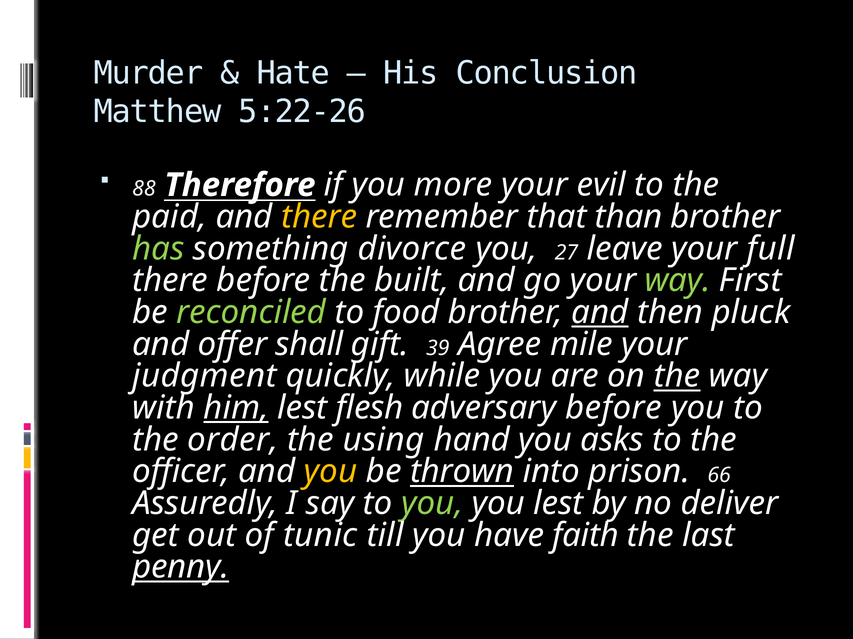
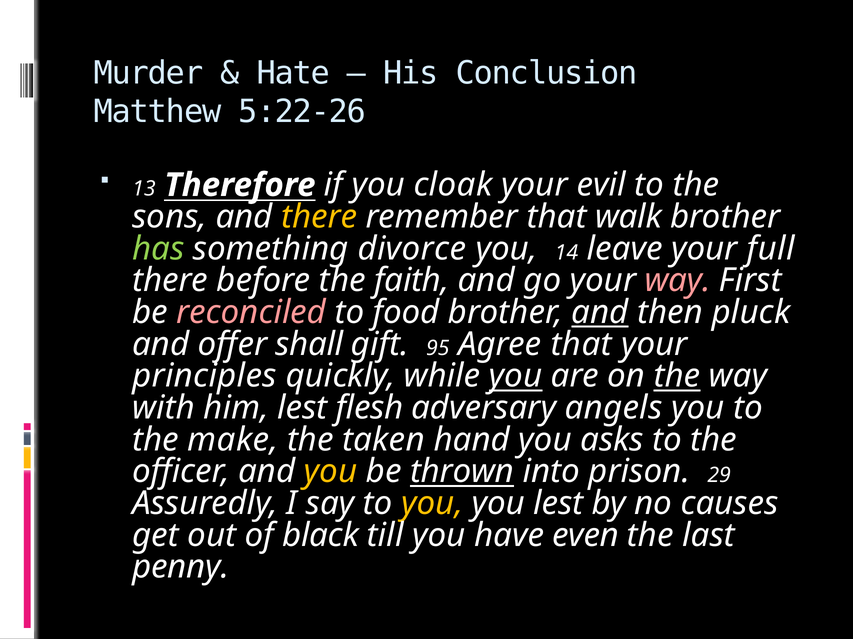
88: 88 -> 13 (144, 189)
more: more -> cloak (453, 185)
paid: paid -> sons (170, 217)
than: than -> walk (629, 217)
27: 27 -> 14 (566, 253)
built: built -> faith (412, 281)
way colour: light green -> pink (678, 281)
reconciled colour: light green -> pink (251, 313)
39: 39 -> 95 (438, 349)
Agree mile: mile -> that (581, 345)
judgment: judgment -> principles (204, 376)
you underline: none -> present (516, 376)
him underline: present -> none (236, 408)
adversary before: before -> angels (613, 408)
order: order -> make (233, 440)
using: using -> taken (384, 440)
66: 66 -> 29 (719, 476)
you colour: light green -> yellow (432, 504)
deliver: deliver -> causes (730, 504)
tunic: tunic -> black (321, 536)
faith: faith -> even (586, 536)
penny underline: present -> none (181, 568)
